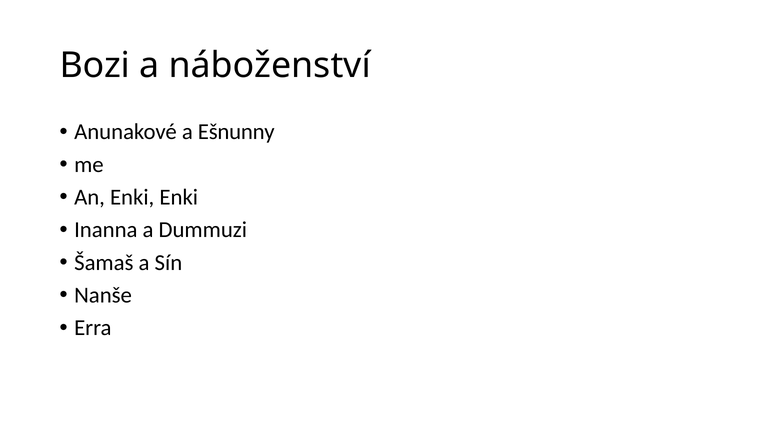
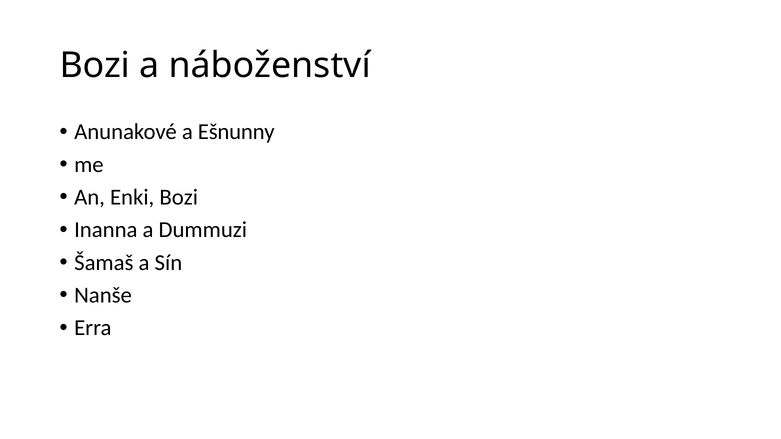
Enki Enki: Enki -> Bozi (179, 197)
